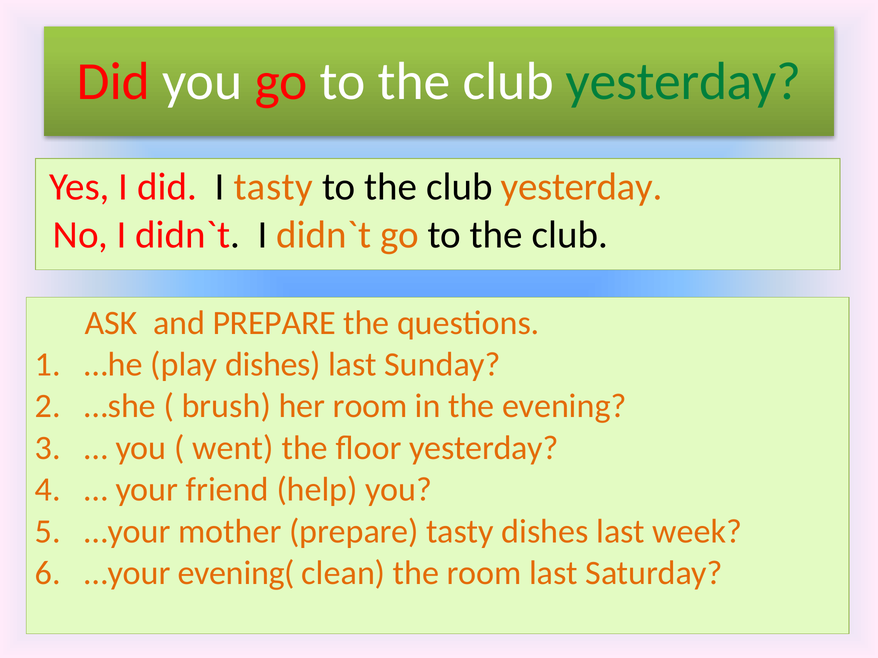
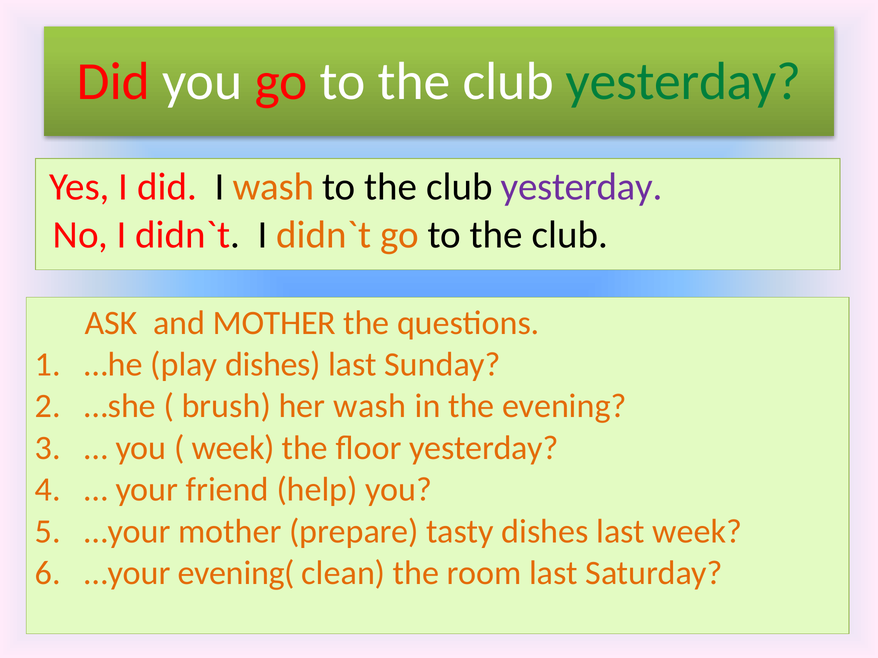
I tasty: tasty -> wash (274, 187)
yesterday colour: orange -> purple (582, 187)
and PREPARE: PREPARE -> MOTHER (274, 323)
her room: room -> wash (370, 407)
went: went -> week (233, 448)
